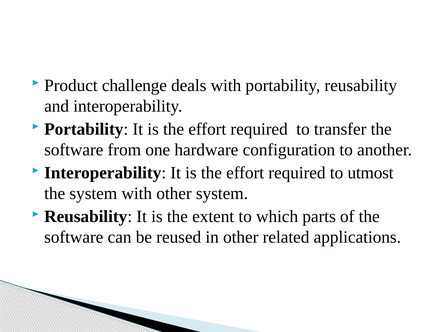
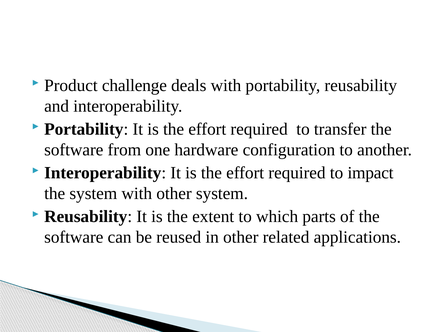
utmost: utmost -> impact (371, 173)
